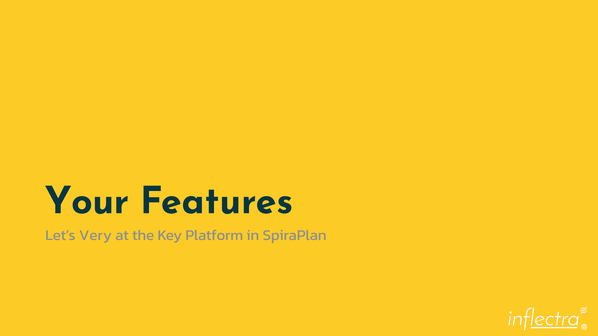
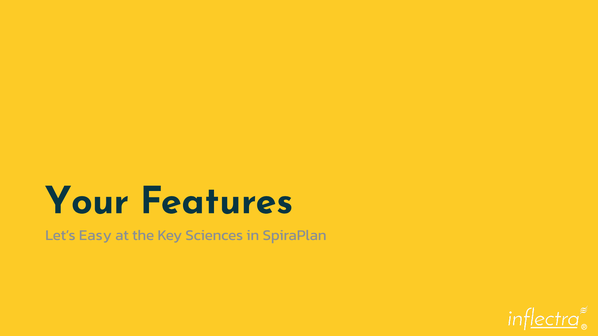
Very: Very -> Easy (95, 235)
Platform: Platform -> Sciences (214, 235)
